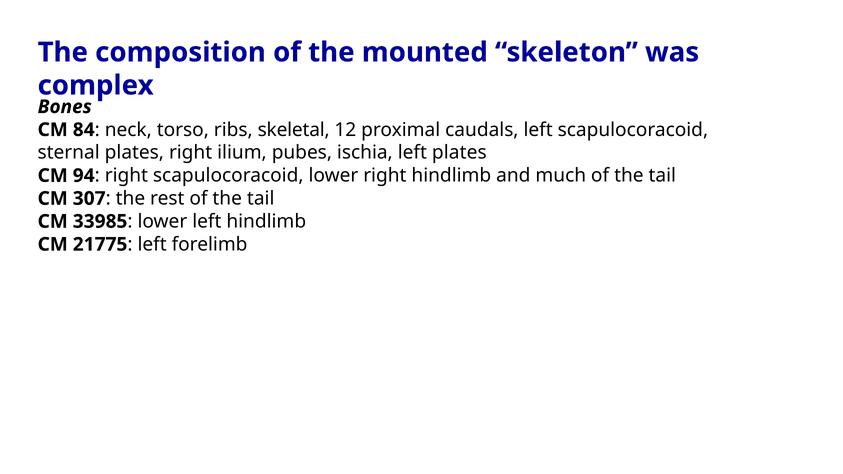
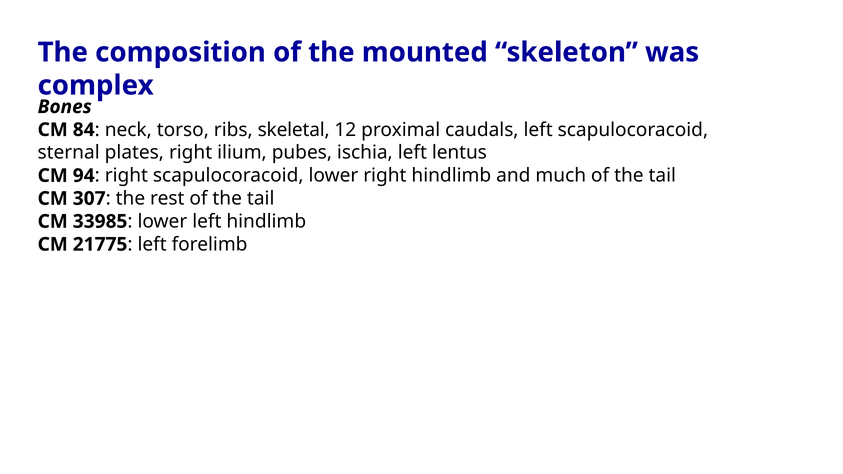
left plates: plates -> lentus (459, 153)
